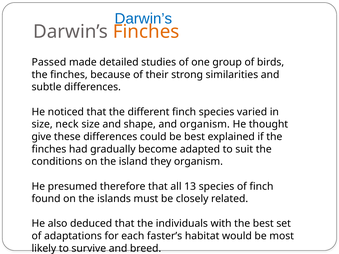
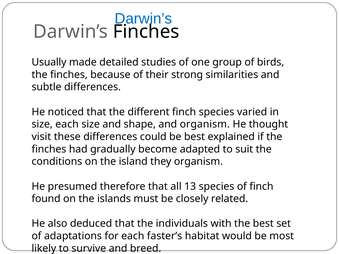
Finches colour: orange -> black (146, 32)
Passed: Passed -> Usually (49, 62)
size neck: neck -> each (67, 124)
give: give -> visit (41, 137)
